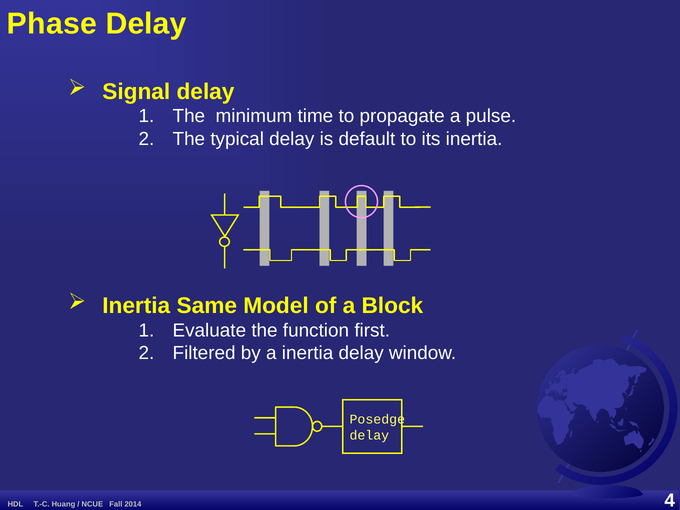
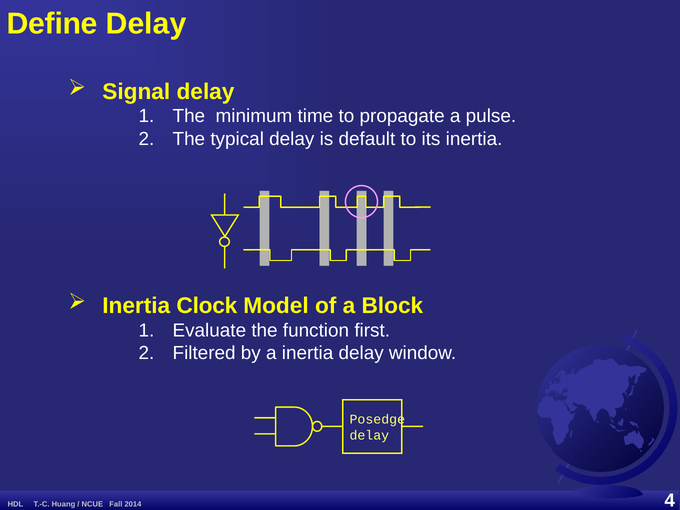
Phase: Phase -> Define (52, 24)
Same: Same -> Clock (207, 306)
